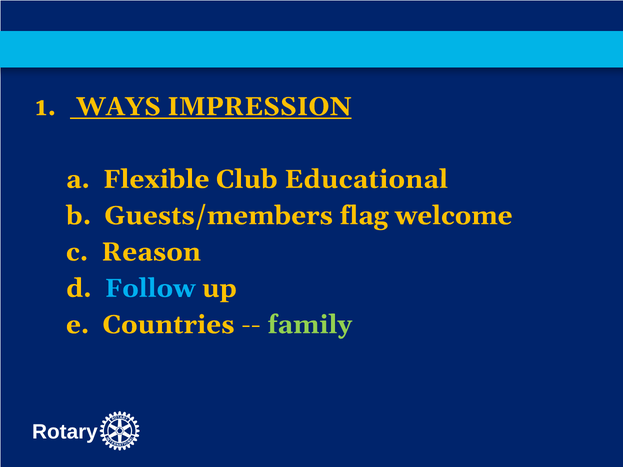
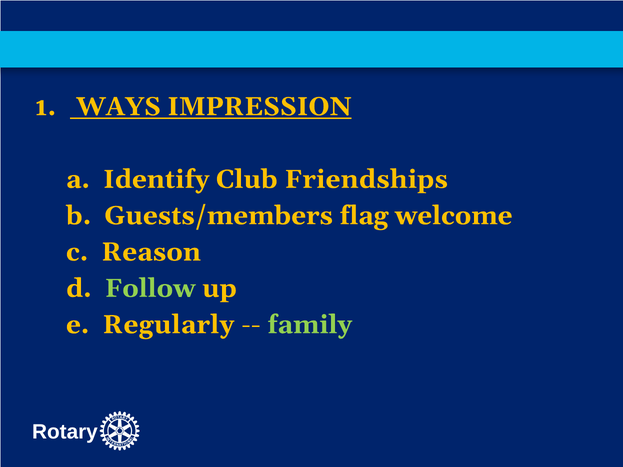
Flexible: Flexible -> Identify (156, 179)
Educational: Educational -> Friendships (366, 179)
Follow colour: light blue -> light green (150, 288)
Countries: Countries -> Regularly (168, 325)
